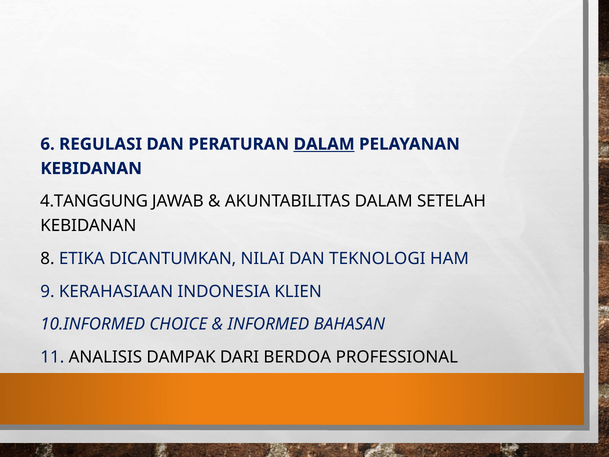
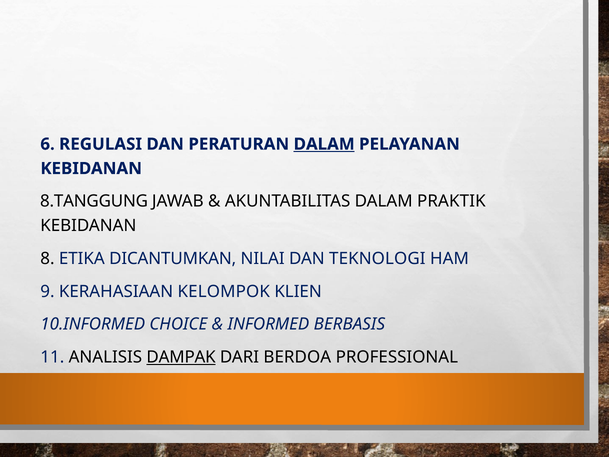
4.TANGGUNG: 4.TANGGUNG -> 8.TANGGUNG (94, 201)
SETELAH: SETELAH -> PRAKTIK (451, 201)
INDONESIA: INDONESIA -> KELOMPOK (224, 291)
BAHASAN: BAHASAN -> BERBASIS (349, 324)
DAMPAK underline: none -> present (181, 357)
